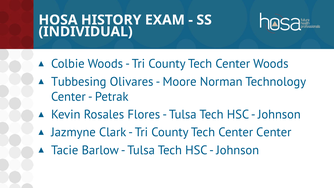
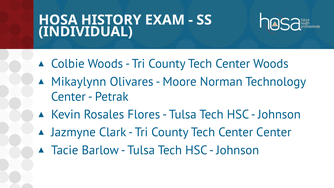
Tubbesing: Tubbesing -> Mikaylynn (79, 82)
